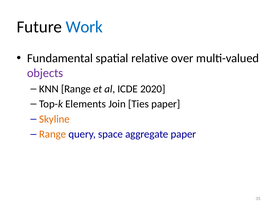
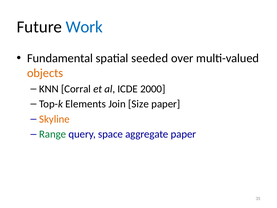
relative: relative -> seeded (150, 58)
objects colour: purple -> orange (45, 73)
KNN Range: Range -> Corral (76, 89)
2020: 2020 -> 2000 (153, 89)
Ties: Ties -> Size (138, 104)
Range colour: orange -> green (53, 134)
